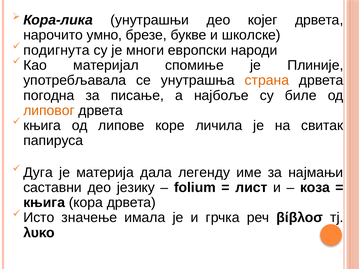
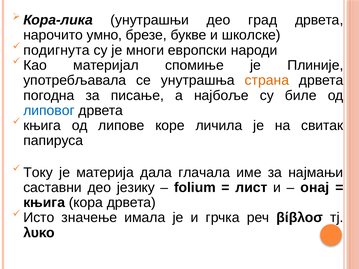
којег: којег -> град (263, 20)
липовог colour: orange -> blue (49, 111)
Дуга: Дуга -> Току (38, 173)
легенду: легенду -> глачала (204, 173)
коза: коза -> онај (315, 188)
